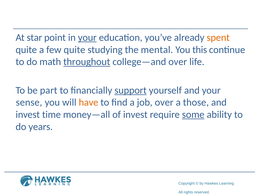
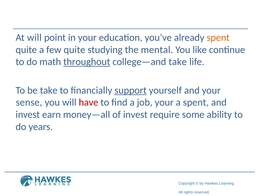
At star: star -> will (34, 37)
your underline: present -> none (87, 37)
this: this -> like (200, 50)
college—and over: over -> take (178, 62)
be part: part -> take (49, 90)
have colour: orange -> red (89, 102)
job over: over -> your (164, 102)
a those: those -> spent (196, 102)
time: time -> earn (51, 114)
some underline: present -> none (193, 114)
